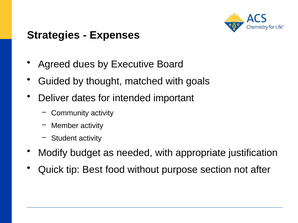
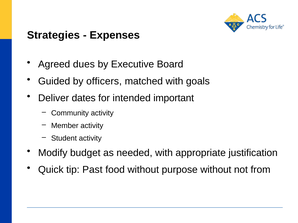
thought: thought -> officers (104, 81)
Best: Best -> Past (92, 170)
purpose section: section -> without (216, 170)
after: after -> from (261, 170)
